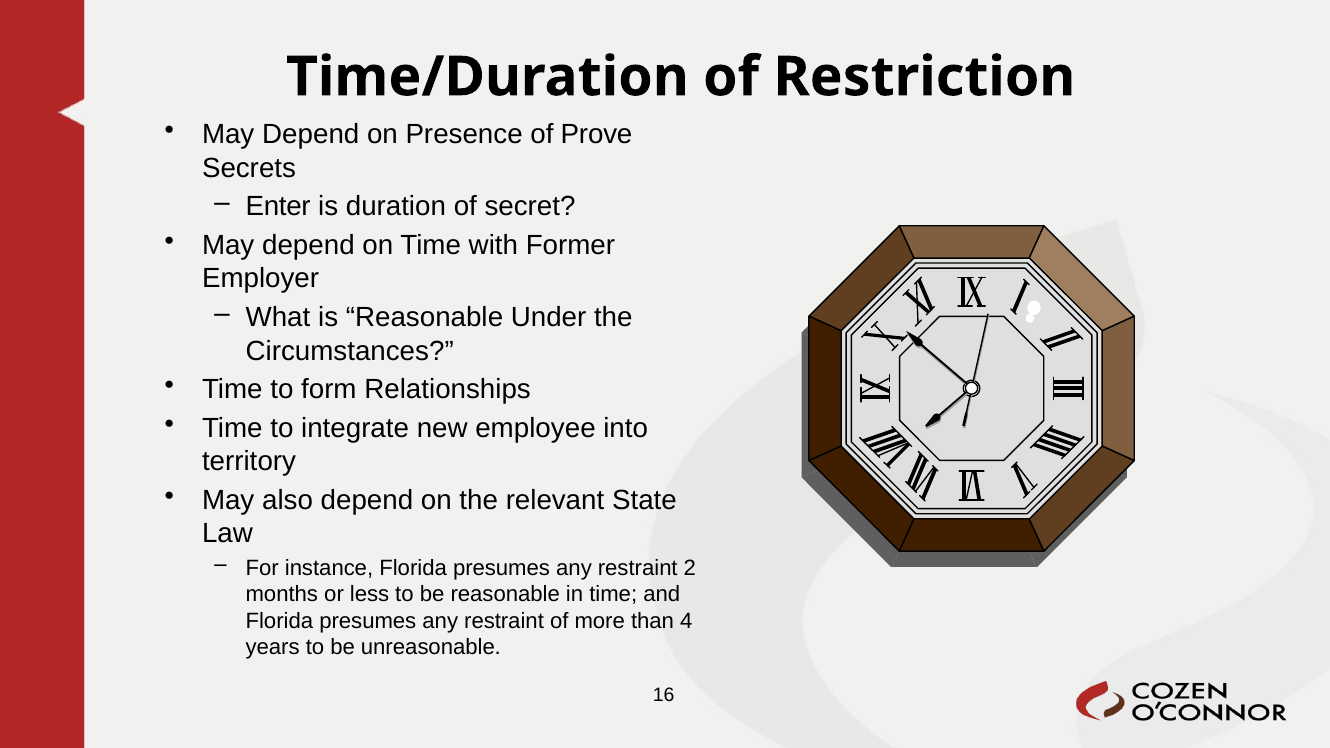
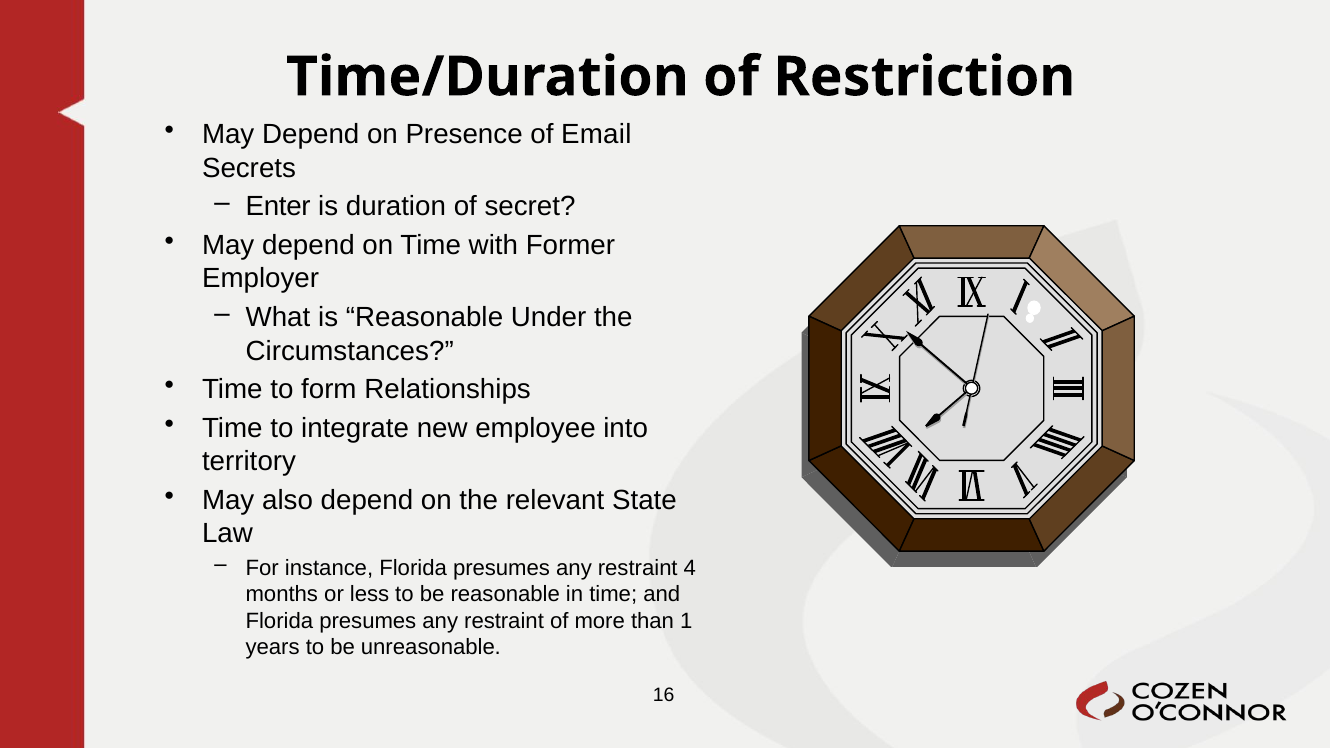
Prove: Prove -> Email (596, 135)
2: 2 -> 4 (690, 568)
4: 4 -> 1 (686, 621)
